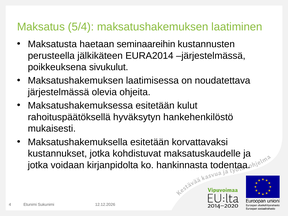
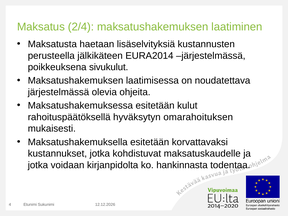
5/4: 5/4 -> 2/4 (81, 27)
seminaareihin: seminaareihin -> lisäselvityksiä (146, 44)
hankehenkilöstö: hankehenkilöstö -> omarahoituksen (198, 117)
